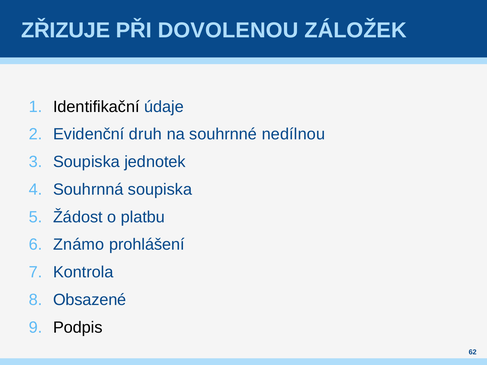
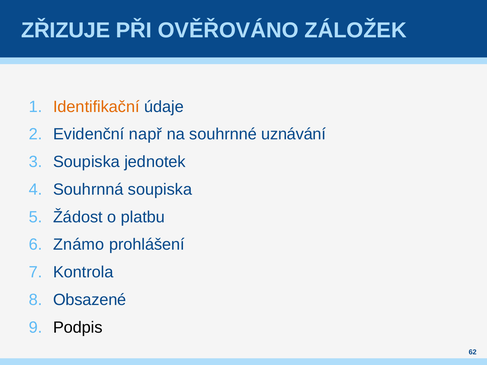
DOVOLENOU: DOVOLENOU -> OVĚŘOVÁNO (228, 30)
Identifikační colour: black -> orange (96, 107)
druh: druh -> např (145, 134)
nedílnou: nedílnou -> uznávání (294, 134)
